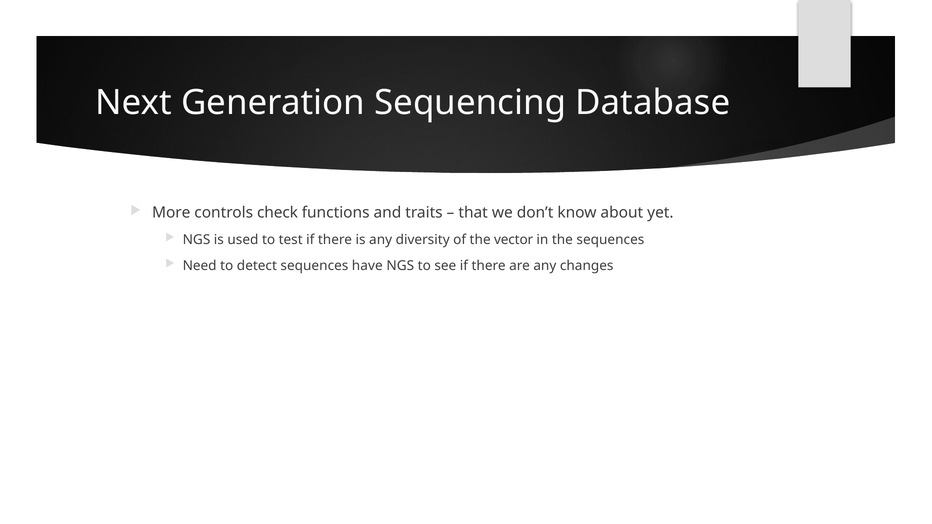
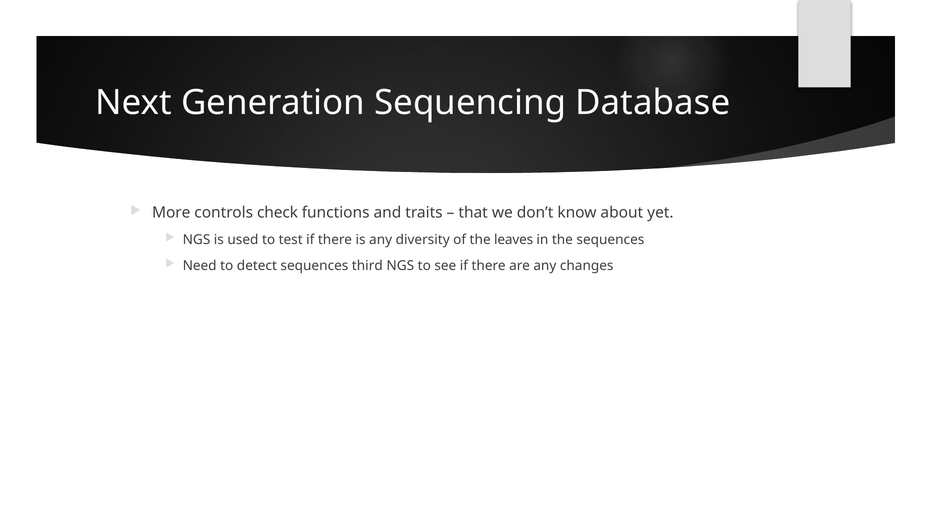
vector: vector -> leaves (514, 240)
have: have -> third (367, 266)
